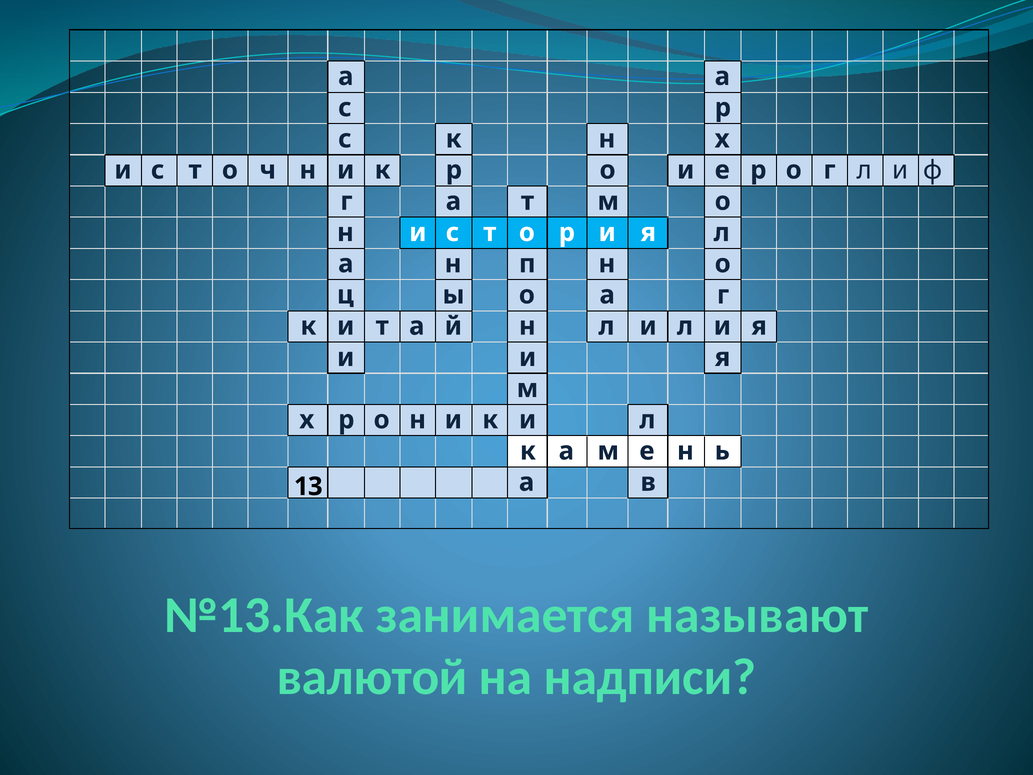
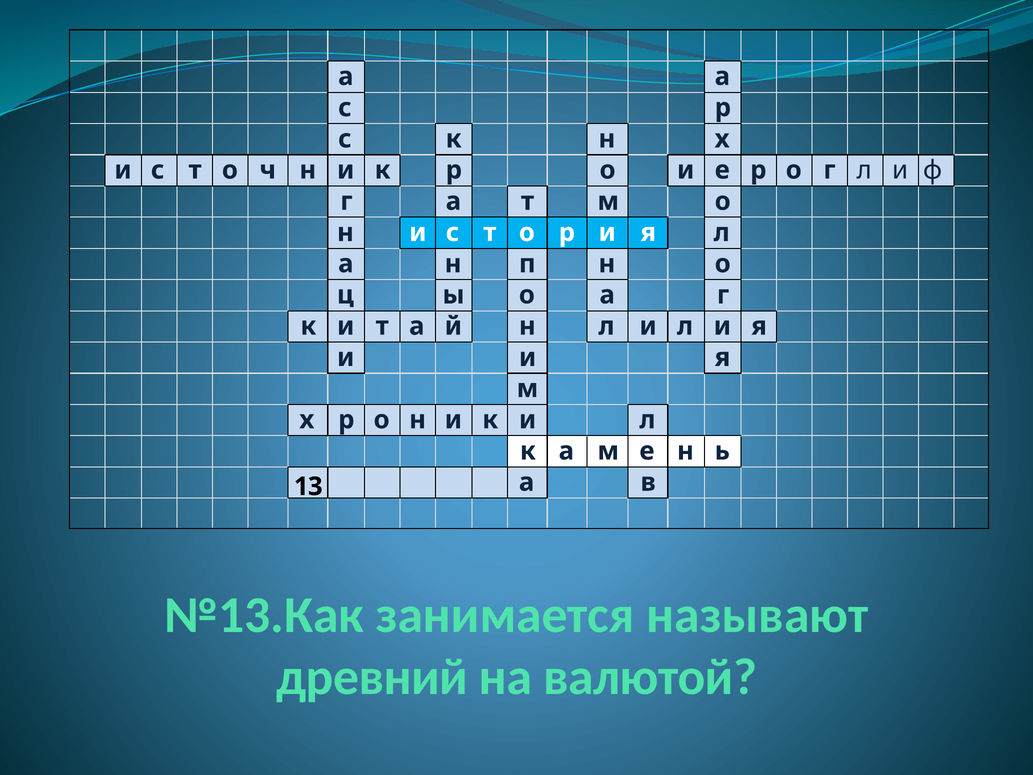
валютой: валютой -> древний (372, 677)
надписи: надписи -> валютой (650, 677)
